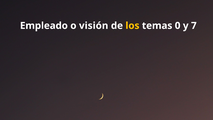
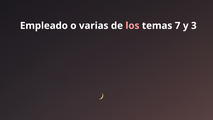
visión: visión -> varias (94, 26)
los colour: yellow -> pink (132, 26)
0: 0 -> 7 (178, 26)
7: 7 -> 3 (194, 26)
